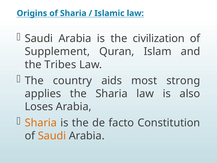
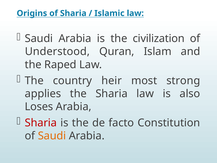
Supplement: Supplement -> Understood (57, 51)
Tribes: Tribes -> Raped (60, 65)
aids: aids -> heir (112, 81)
Sharia colour: orange -> red (41, 123)
